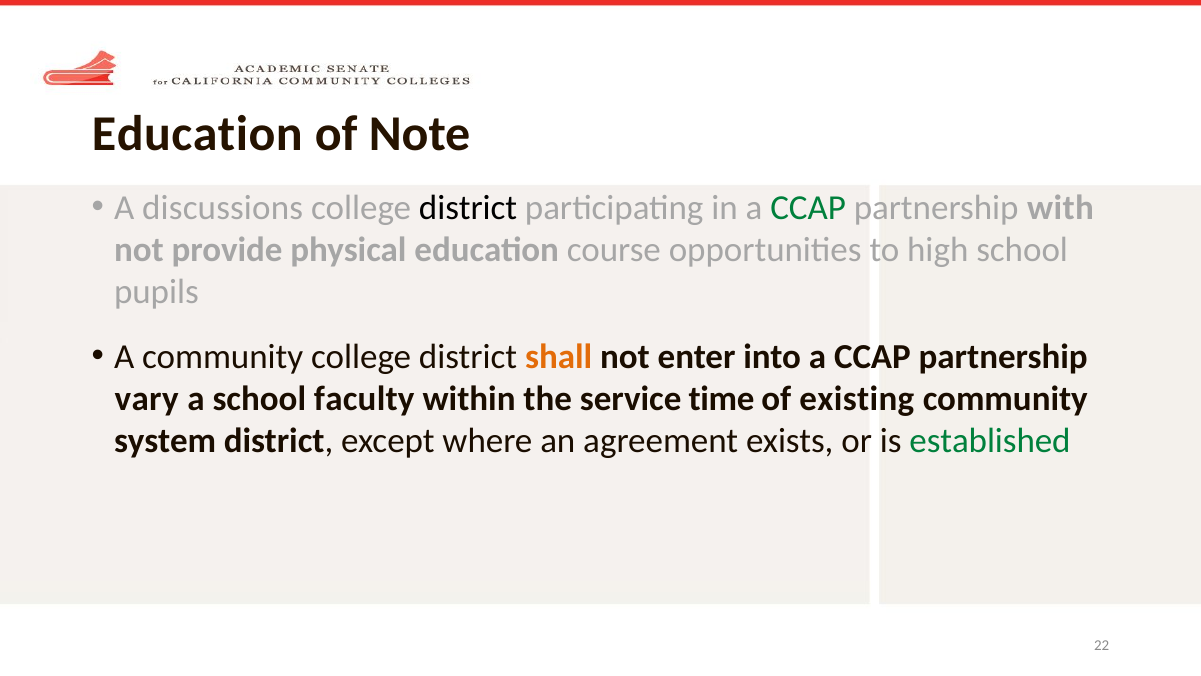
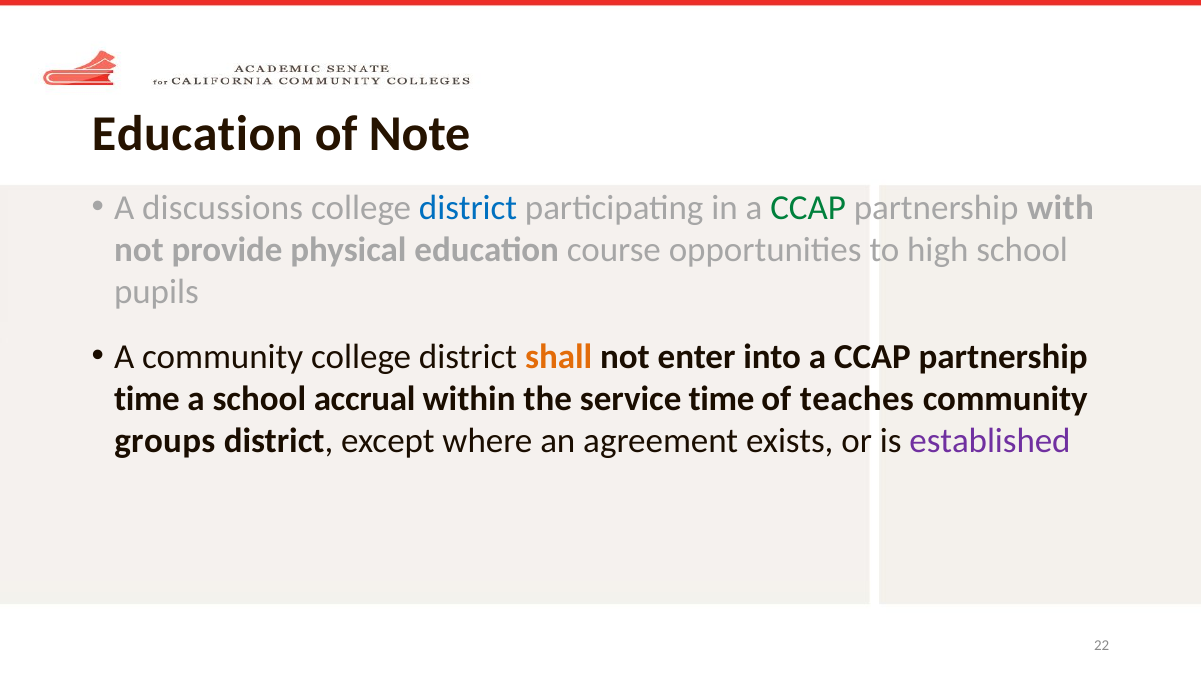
district colour: black -> blue (468, 208)
vary: vary -> time (147, 399)
faculty: faculty -> accrual (365, 399)
existing: existing -> teaches (857, 399)
system: system -> groups (165, 441)
established colour: green -> purple (990, 441)
